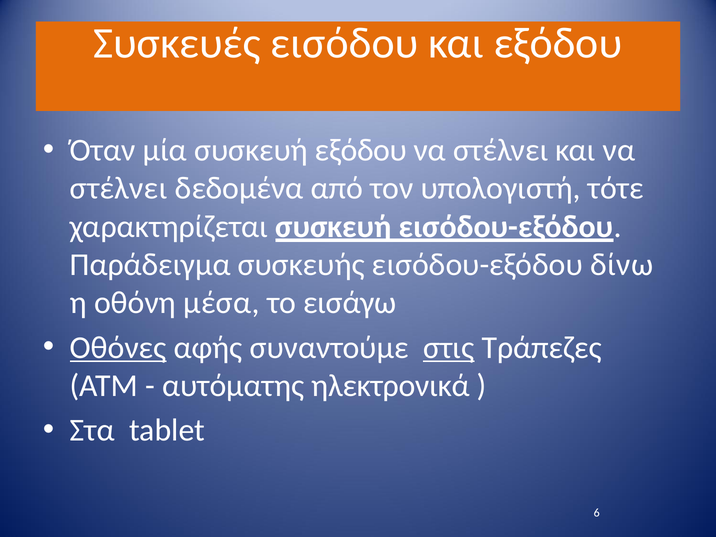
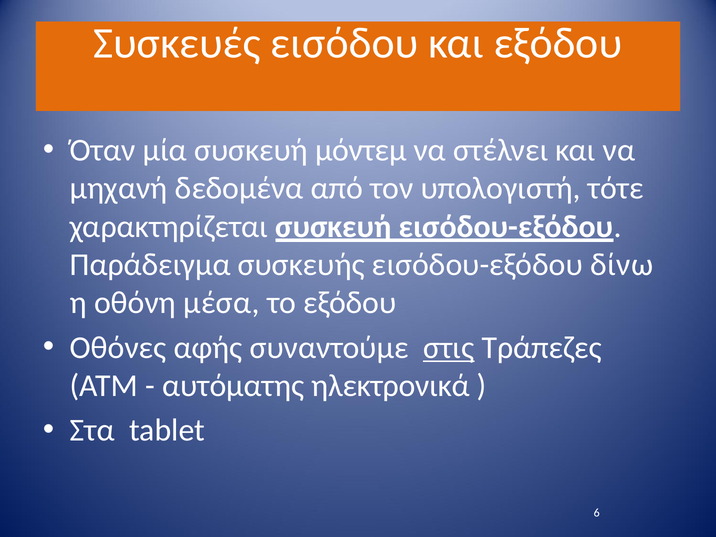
συσκευή εξόδου: εξόδου -> μόντεμ (361, 150)
στέλνει: στέλνει -> μηχανή (119, 188)
το εισάγω: εισάγω -> εξόδου (350, 303)
Οθόνες underline: present -> none (118, 348)
